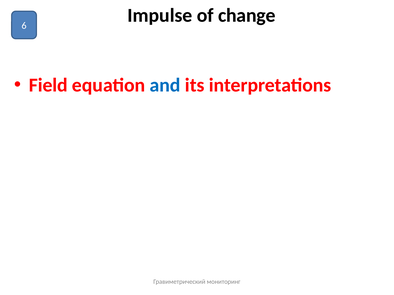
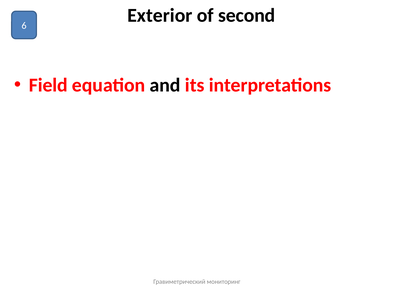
Impulse: Impulse -> Exterior (160, 15)
change: change -> second (247, 15)
and colour: blue -> black (165, 85)
